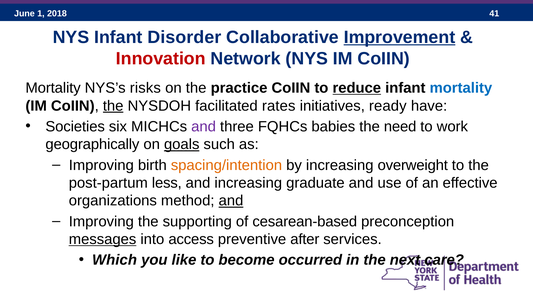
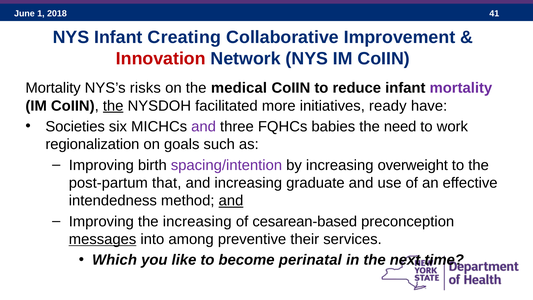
Disorder: Disorder -> Creating (184, 37)
Improvement underline: present -> none (400, 37)
practice: practice -> medical (239, 88)
reduce underline: present -> none (357, 88)
mortality colour: blue -> purple (461, 88)
rates: rates -> more (279, 106)
geographically: geographically -> regionalization (92, 144)
goals underline: present -> none (182, 144)
spacing/intention colour: orange -> purple (226, 165)
less: less -> that (167, 183)
organizations: organizations -> intendedness (113, 201)
the supporting: supporting -> increasing (197, 221)
access: access -> among (191, 239)
after: after -> their (305, 239)
occurred: occurred -> perinatal (310, 260)
care: care -> time (444, 260)
